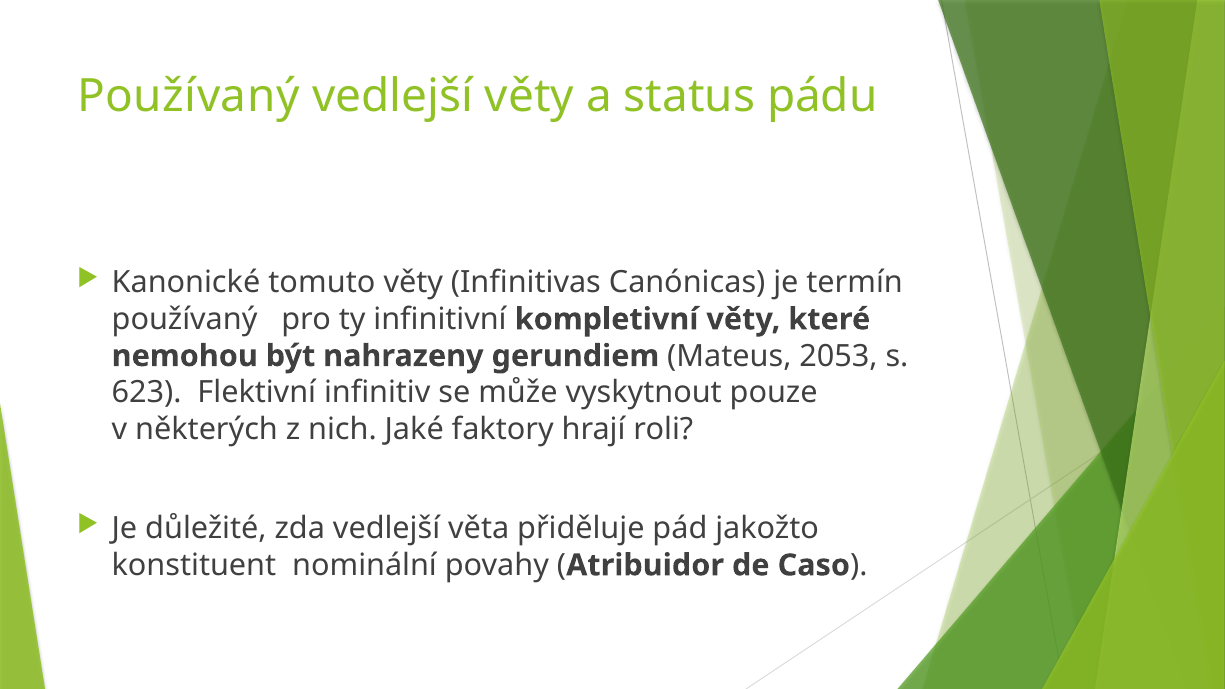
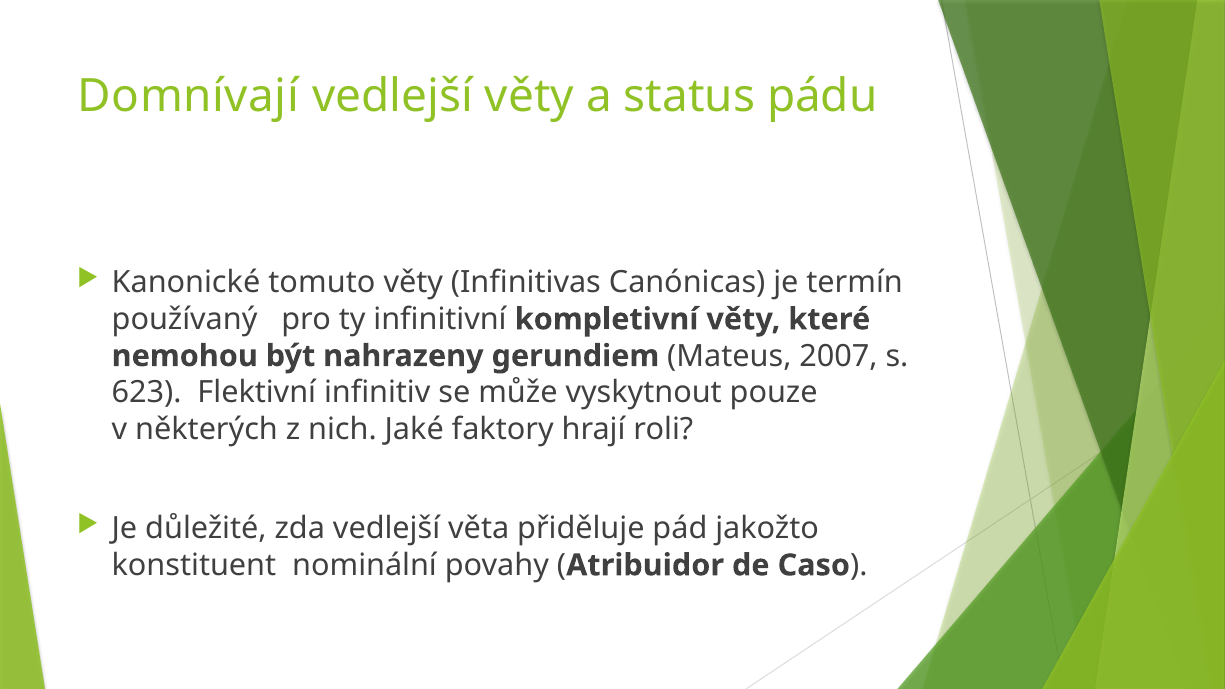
Používaný: Používaný -> Domnívají (188, 97)
2053: 2053 -> 2007 (839, 356)
